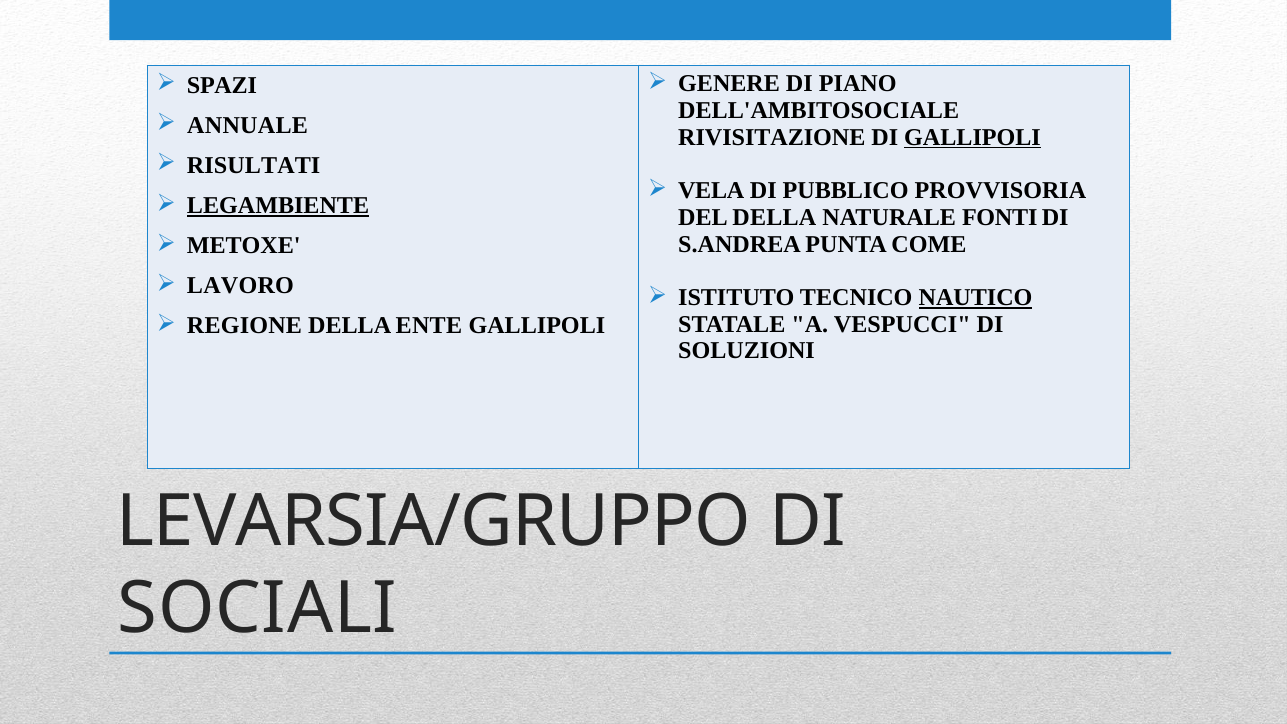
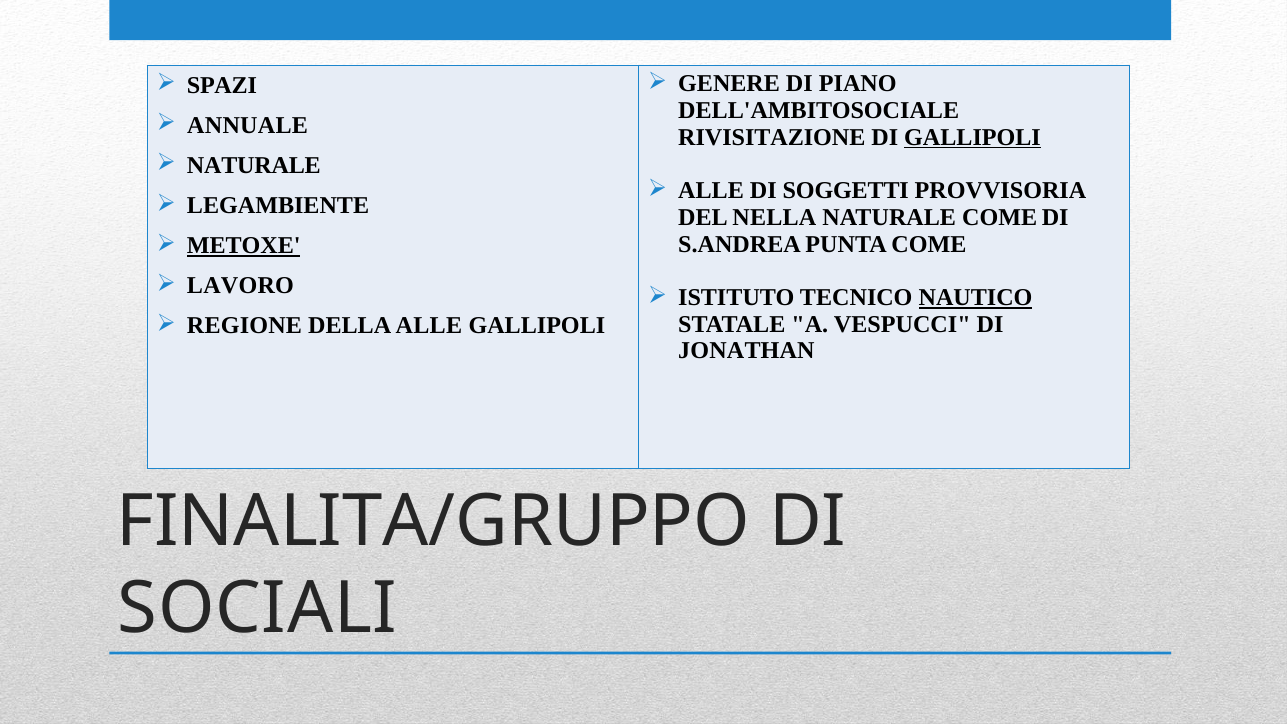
RISULTATI: RISULTATI -> NATURALE (254, 165)
VELA: VELA -> ALLE (711, 191)
PUBBLICO: PUBBLICO -> SOGGETTI (846, 191)
LEGAMBIENTE underline: present -> none (278, 206)
DEL DELLA: DELLA -> NELLA (774, 217)
NATURALE FONTI: FONTI -> COME (1000, 217)
METOXE underline: none -> present (244, 246)
DELLA ENTE: ENTE -> ALLE (429, 326)
SOLUZIONI: SOLUZIONI -> JONATHAN (746, 351)
LEVARSIA/GRUPPO: LEVARSIA/GRUPPO -> FINALITA/GRUPPO (434, 521)
